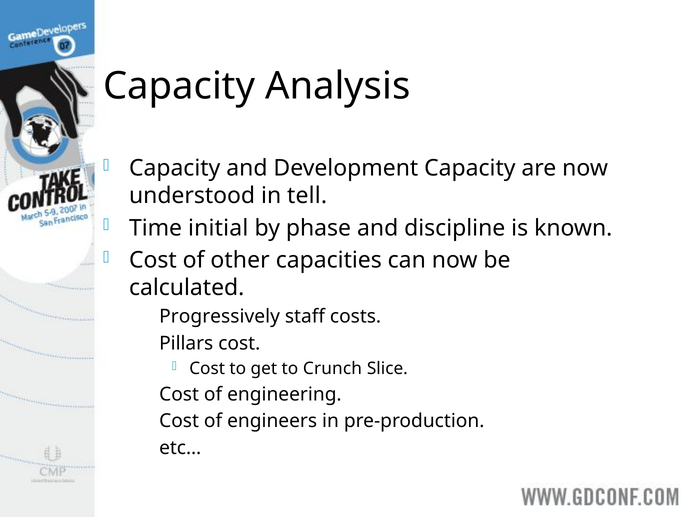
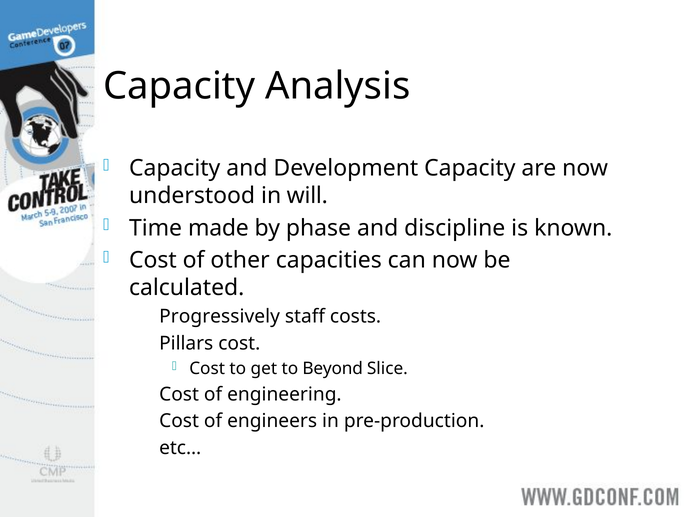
tell: tell -> will (307, 196)
initial: initial -> made (218, 228)
Crunch: Crunch -> Beyond (333, 368)
